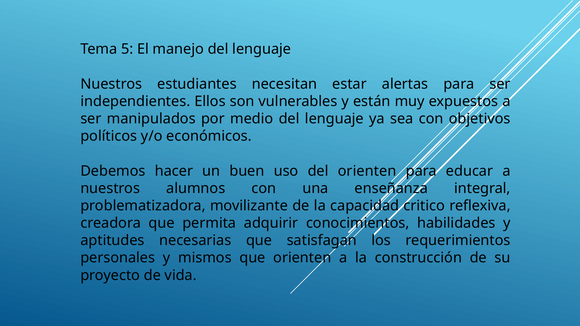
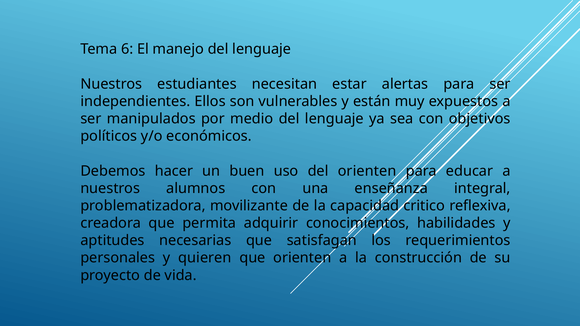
5: 5 -> 6 (127, 49)
mismos: mismos -> quieren (205, 258)
